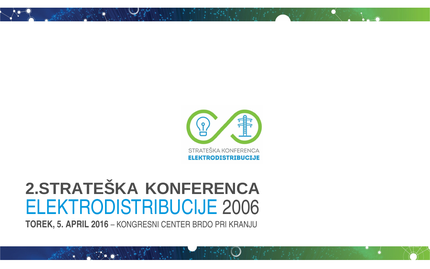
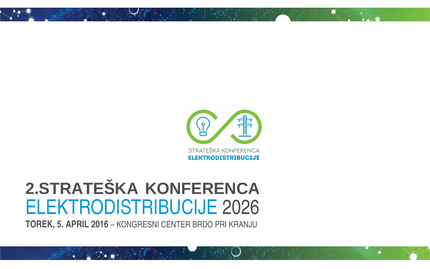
2006: 2006 -> 2026 (241, 207)
